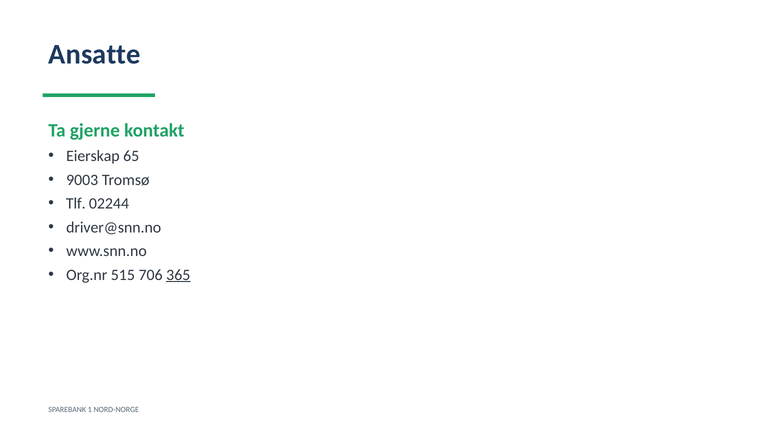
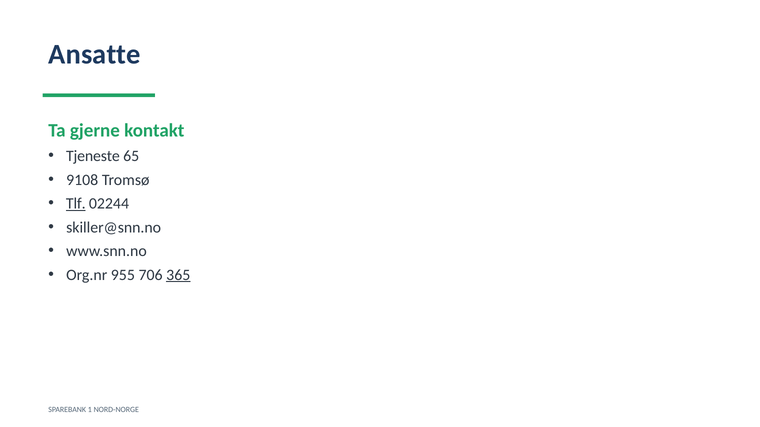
Eierskap: Eierskap -> Tjeneste (93, 156)
9003: 9003 -> 9108 (82, 180)
Tlf underline: none -> present (76, 204)
driver@snn.no: driver@snn.no -> skiller@snn.no (114, 228)
515: 515 -> 955 (123, 275)
